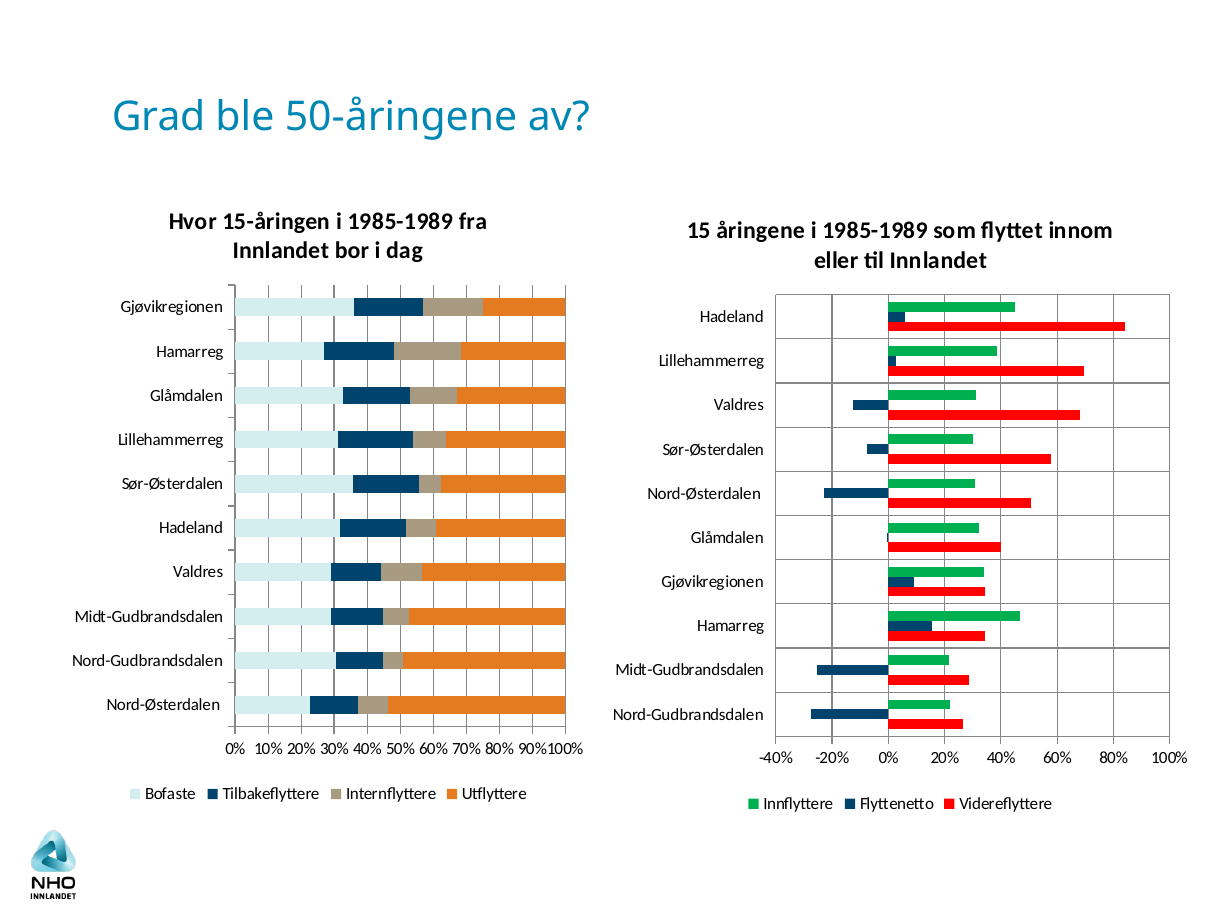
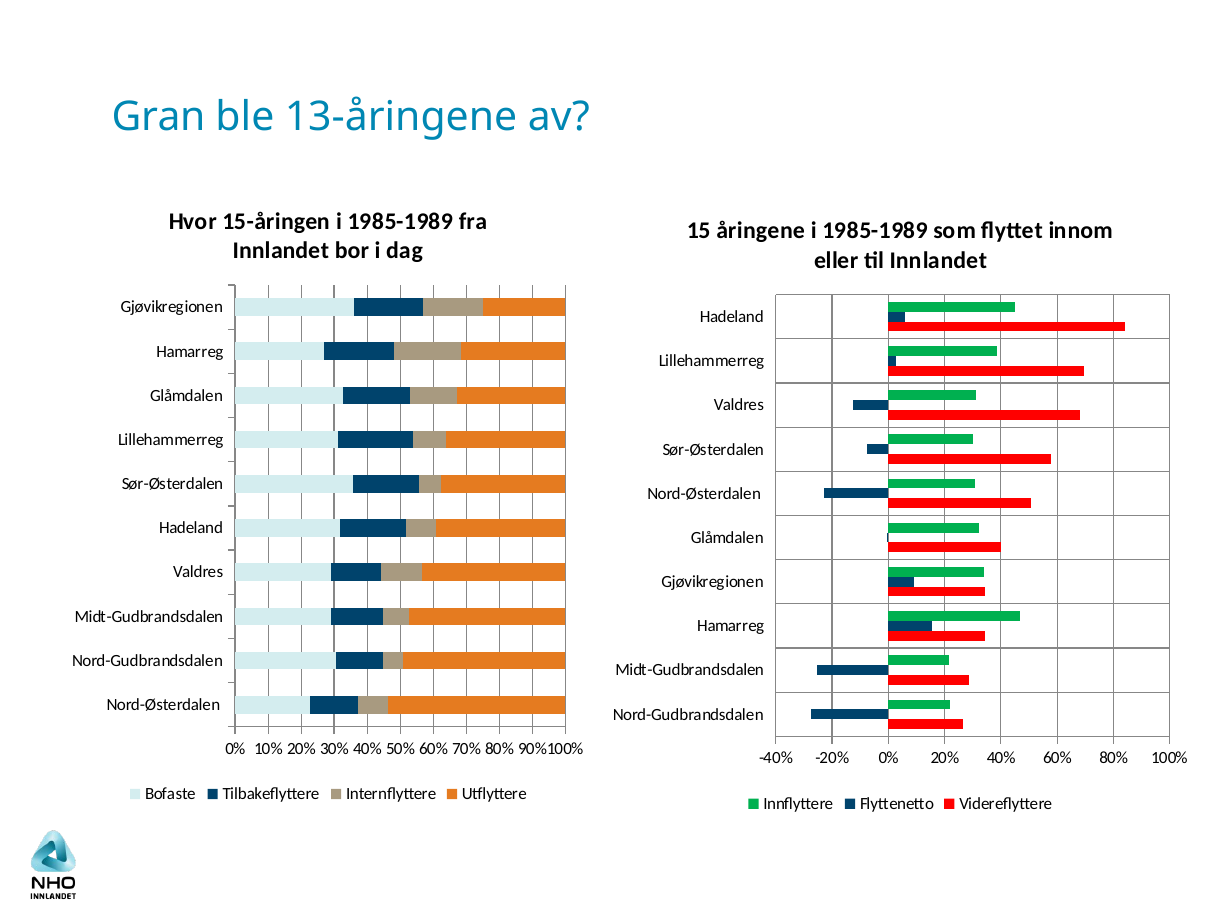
Grad: Grad -> Gran (159, 116)
50-åringene: 50-åringene -> 13-åringene (401, 116)
